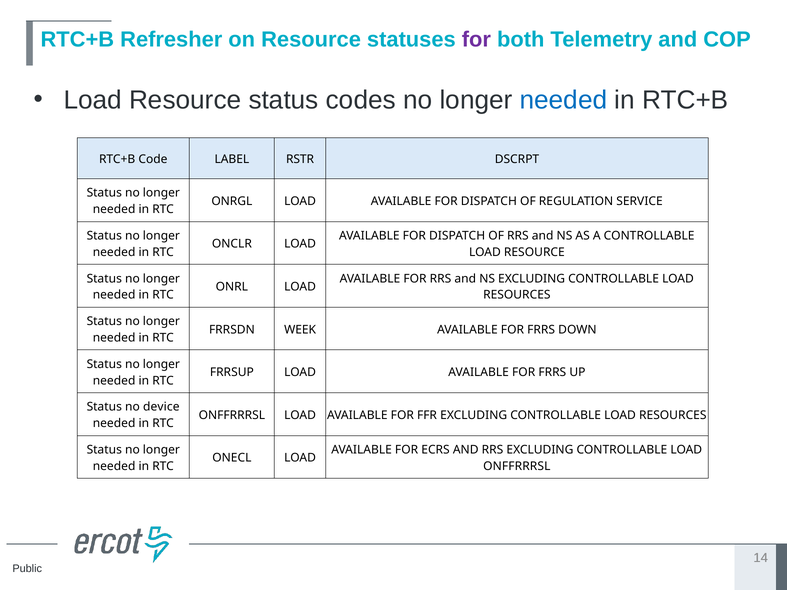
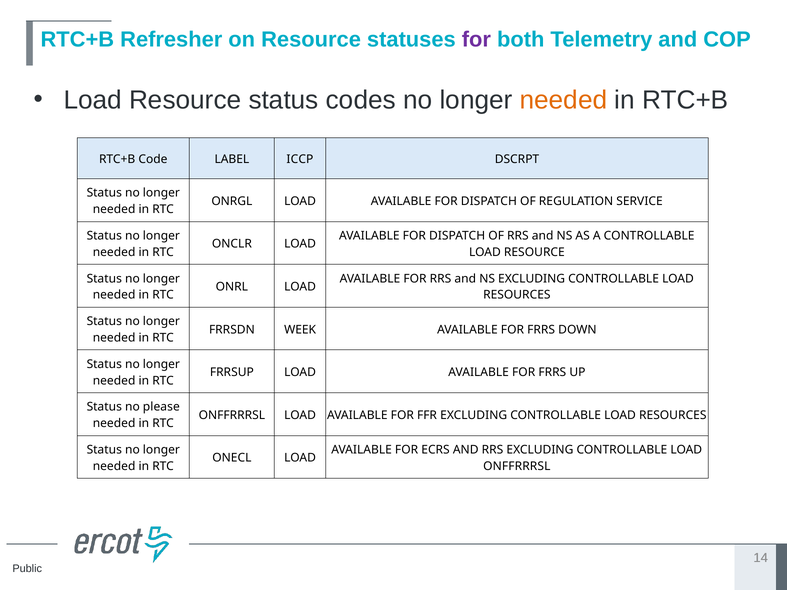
needed colour: blue -> orange (563, 100)
RSTR: RSTR -> ICCP (300, 159)
device: device -> please (161, 407)
